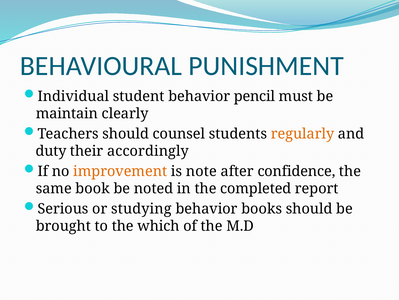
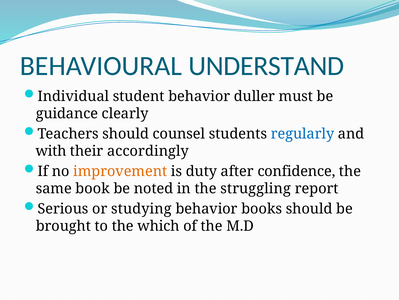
PUNISHMENT: PUNISHMENT -> UNDERSTAND (266, 66)
pencil: pencil -> duller (254, 96)
maintain: maintain -> guidance (67, 113)
regularly colour: orange -> blue (303, 133)
duty: duty -> with (51, 151)
note: note -> duty (201, 171)
completed: completed -> struggling (256, 188)
